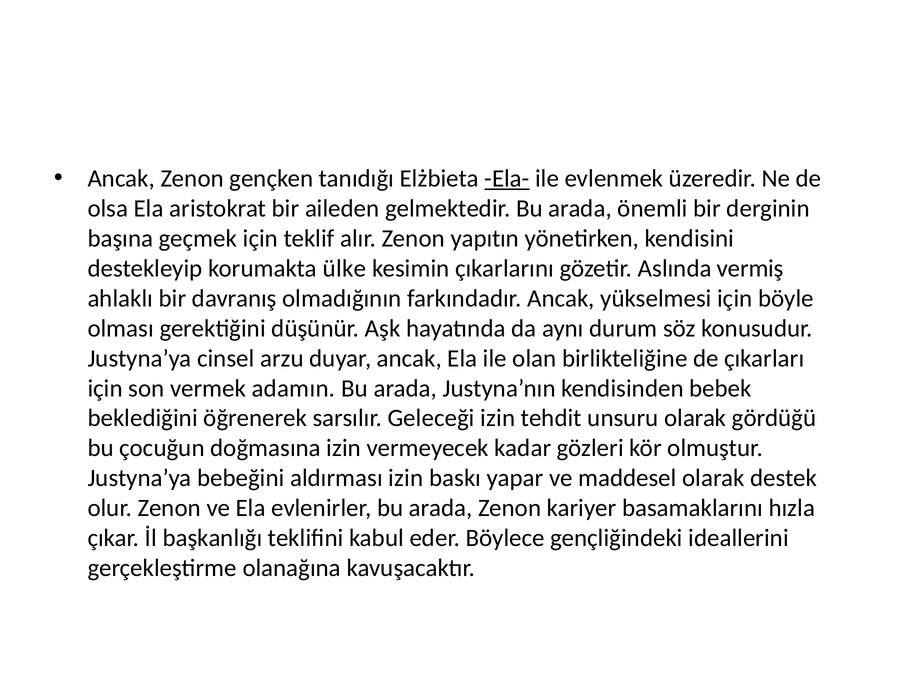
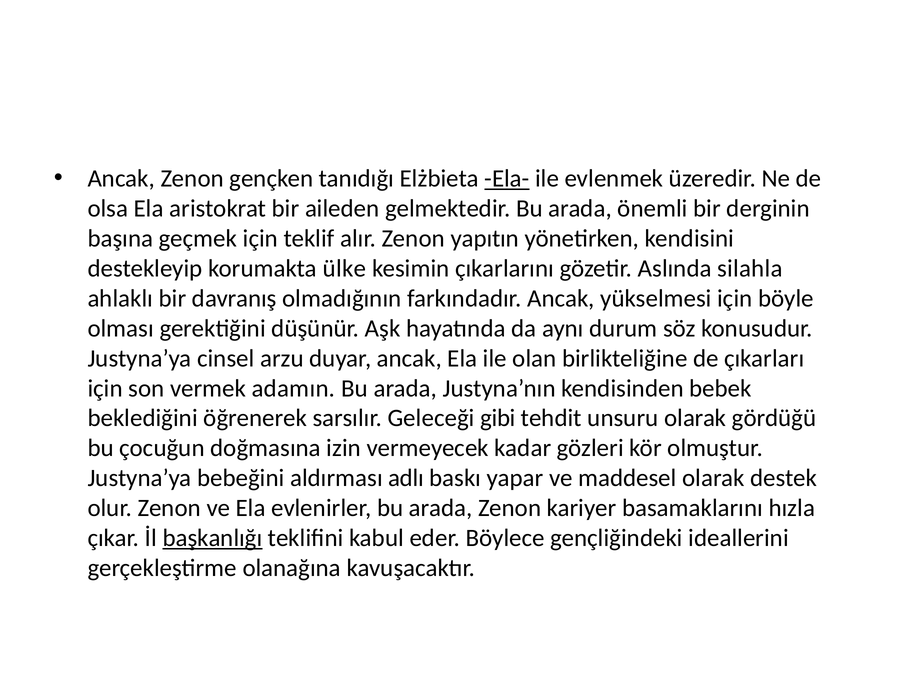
vermiş: vermiş -> silahla (750, 268)
Geleceği izin: izin -> gibi (498, 418)
aldırması izin: izin -> adlı (406, 478)
başkanlığı underline: none -> present (212, 538)
